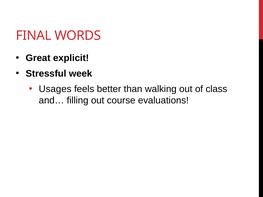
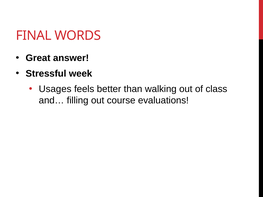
explicit: explicit -> answer (71, 58)
